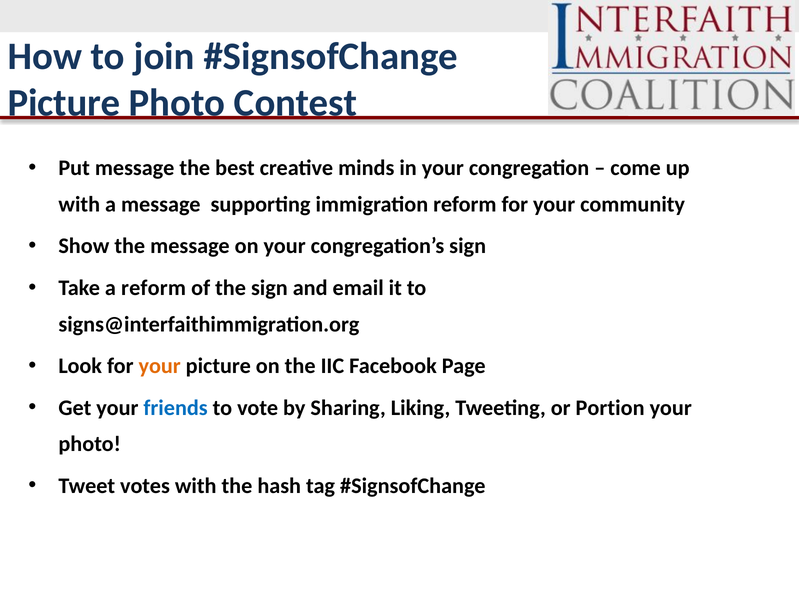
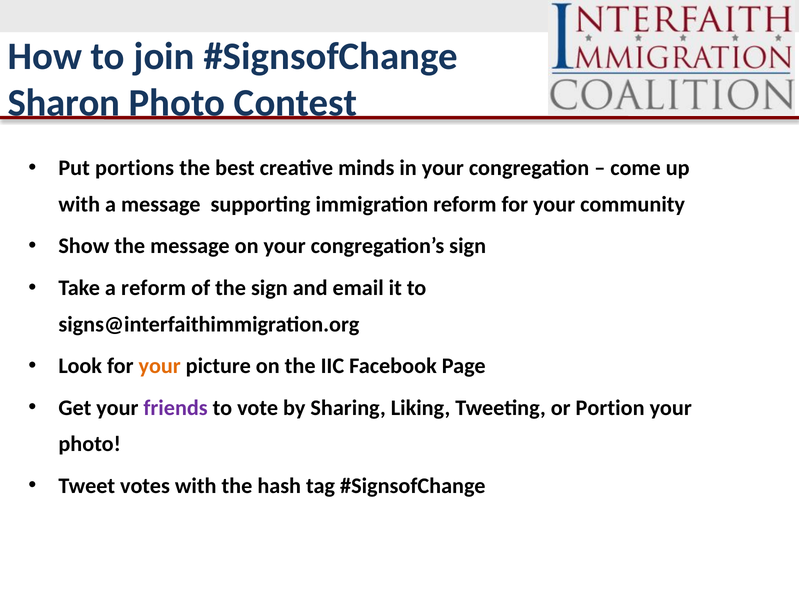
Picture: Picture -> Sharon (64, 103)
Put message: message -> portions (135, 168)
friends colour: blue -> purple (176, 408)
